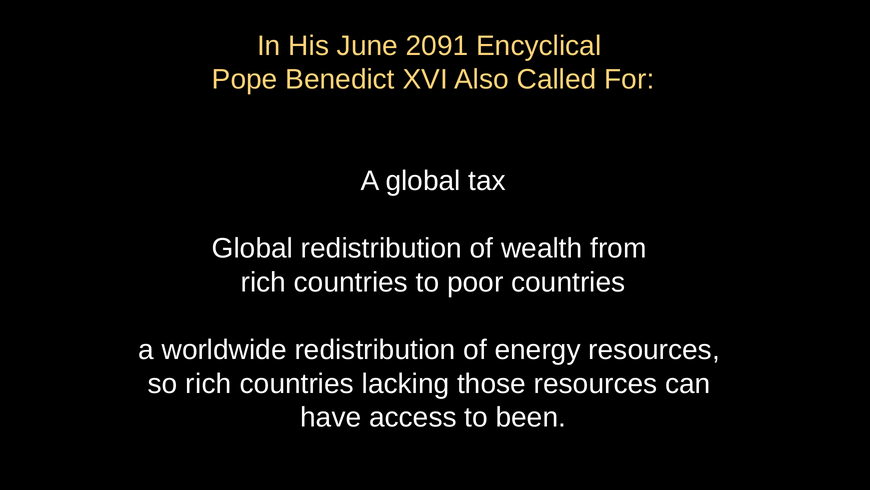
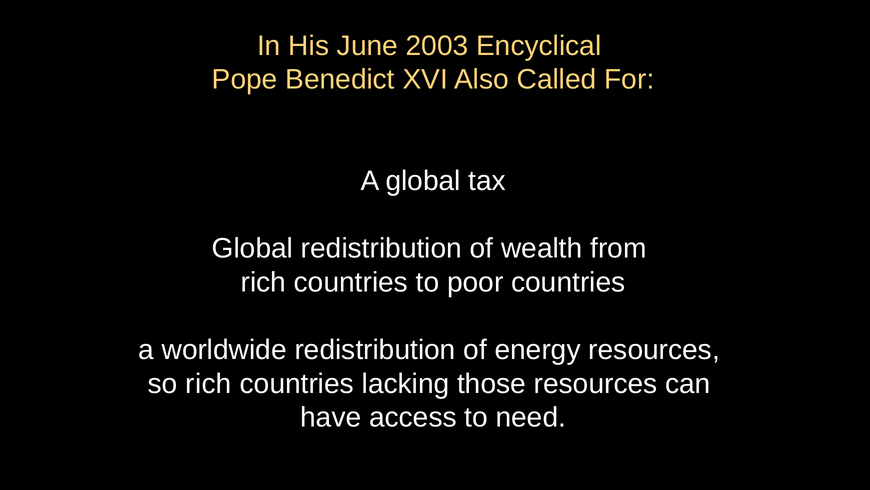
2091: 2091 -> 2003 (437, 46)
been: been -> need (531, 417)
